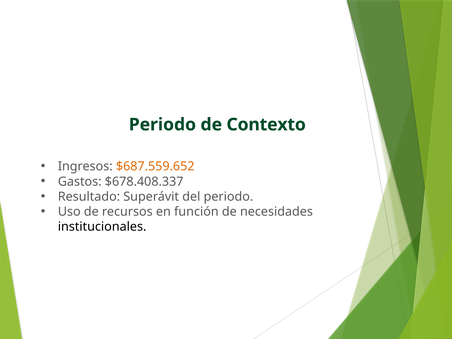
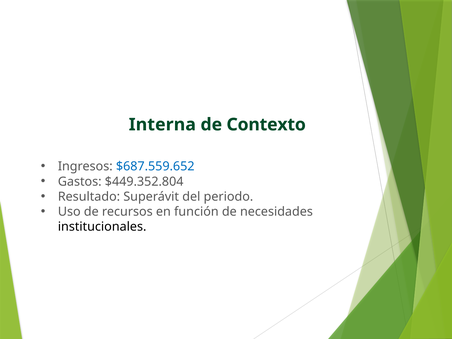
Periodo: Periodo -> Interna (162, 125)
$687.559.652 colour: orange -> blue (155, 166)
$678.408.337: $678.408.337 -> $449.352.804 (144, 182)
